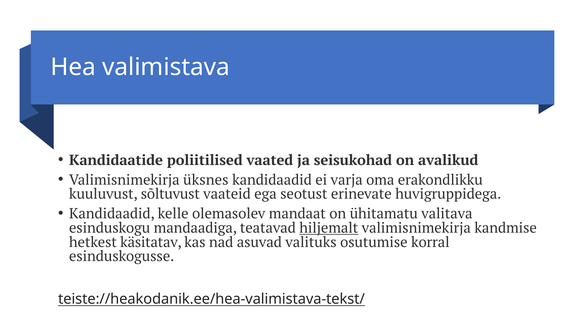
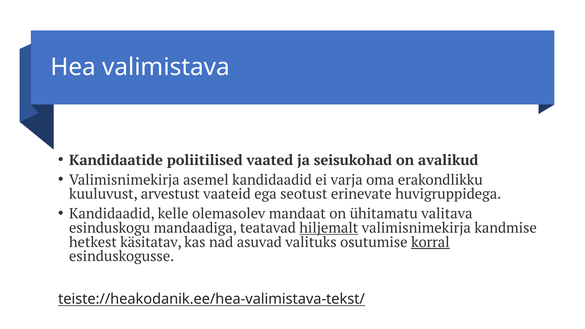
üksnes: üksnes -> asemel (206, 180)
sõltuvust: sõltuvust -> arvestust (170, 194)
korral underline: none -> present (430, 242)
